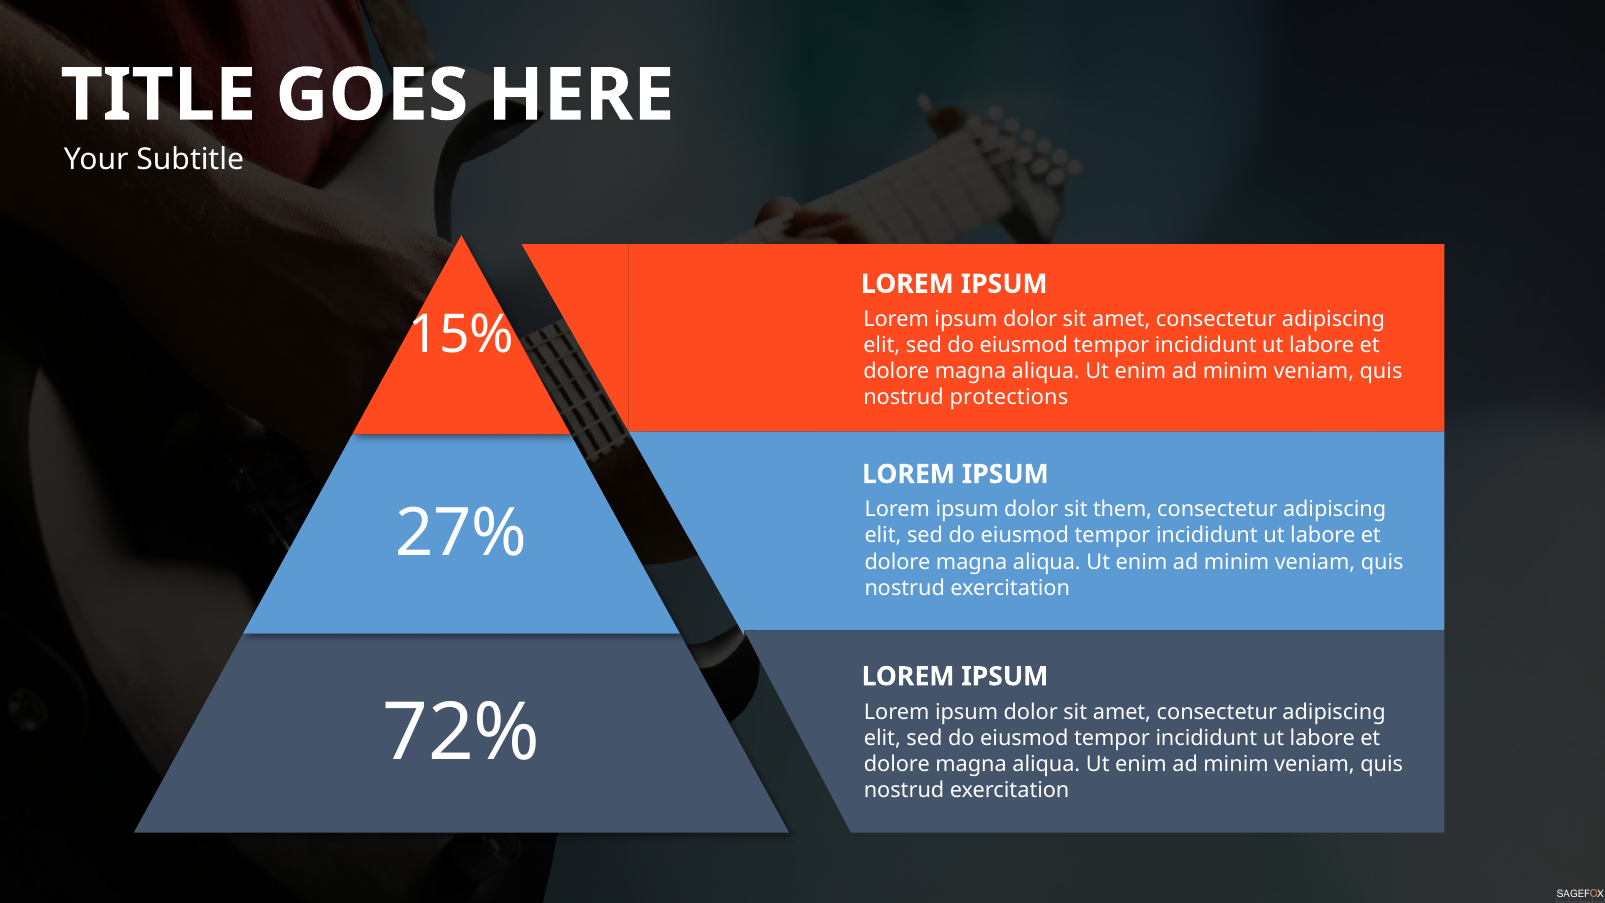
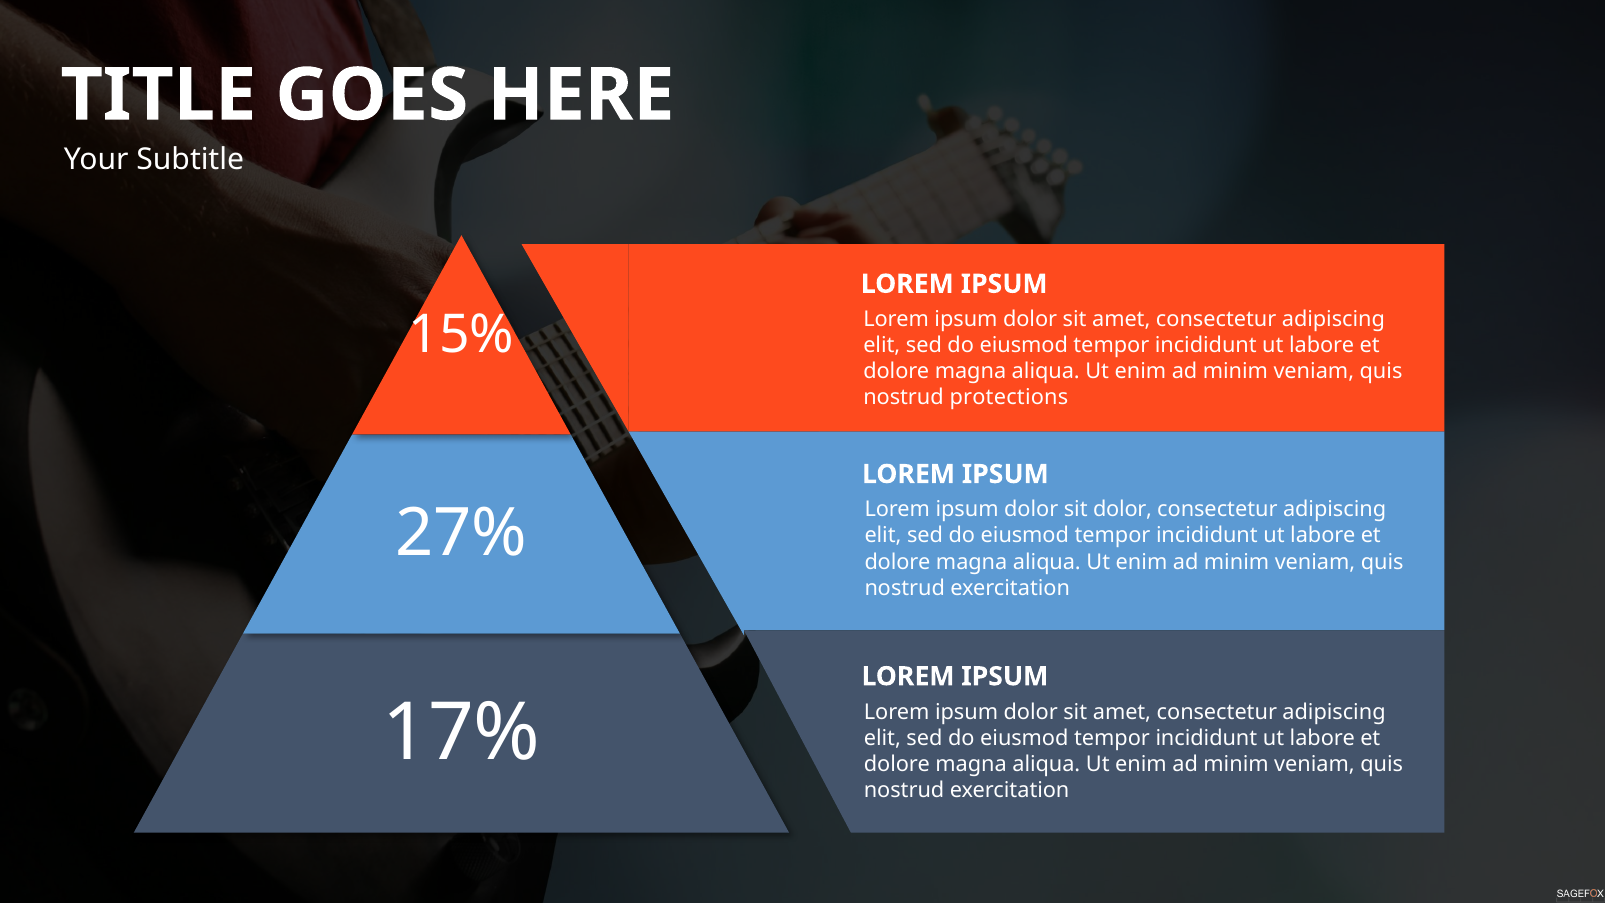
sit them: them -> dolor (1123, 509)
72%: 72% -> 17% (461, 732)
